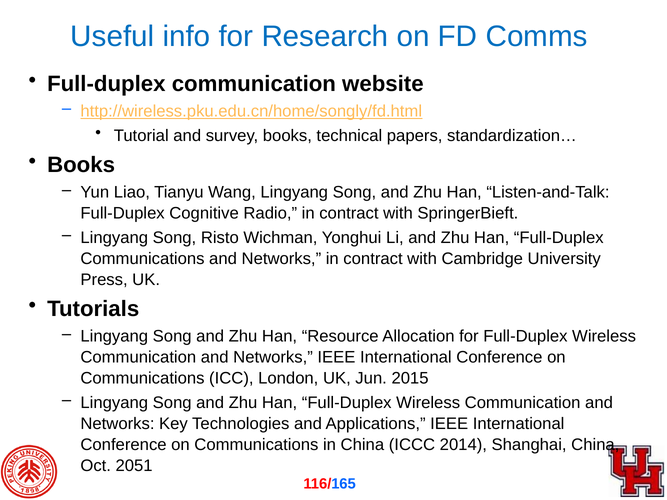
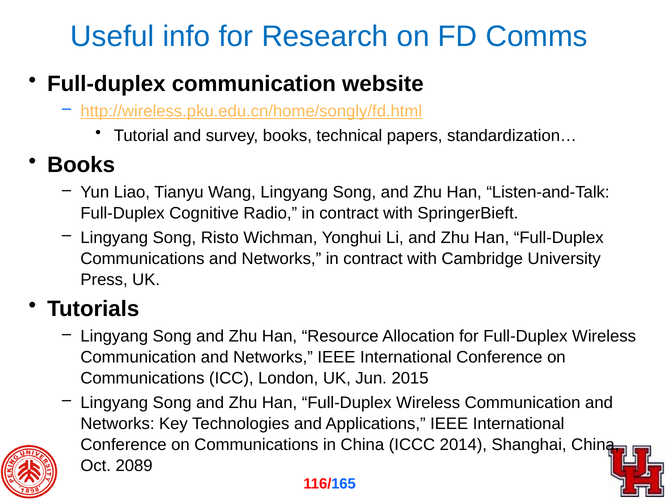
2051: 2051 -> 2089 (134, 466)
